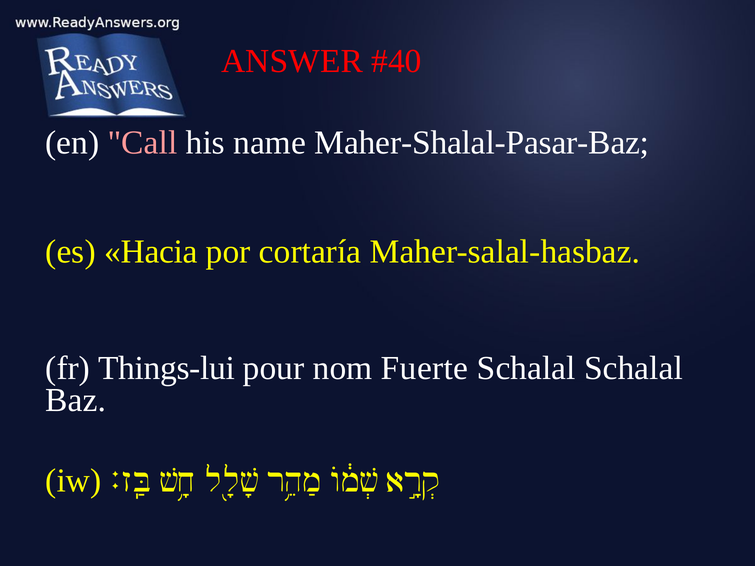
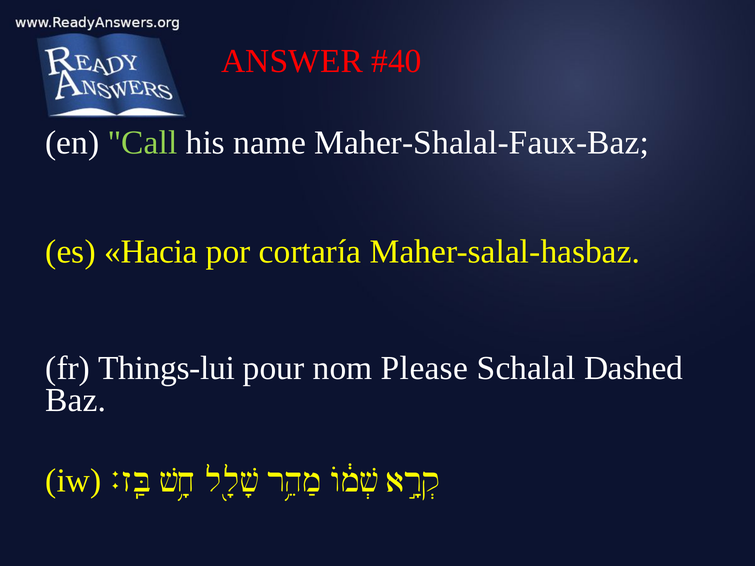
Call colour: pink -> light green (143, 143)
Maher-Shalal-Pasar-Baz: Maher-Shalal-Pasar-Baz -> Maher-Shalal-Faux-Baz (482, 143)
Fuerte: Fuerte -> Please (425, 368)
Schalal Schalal: Schalal -> Dashed (634, 368)
